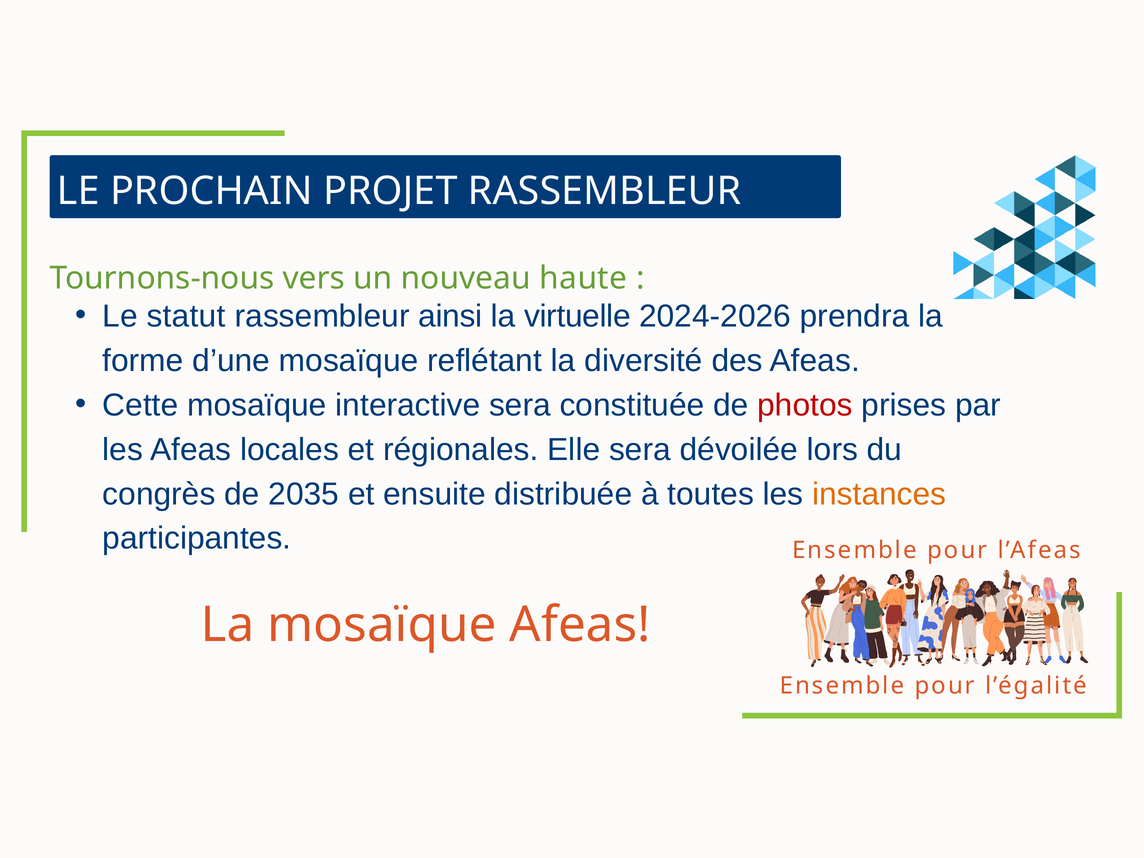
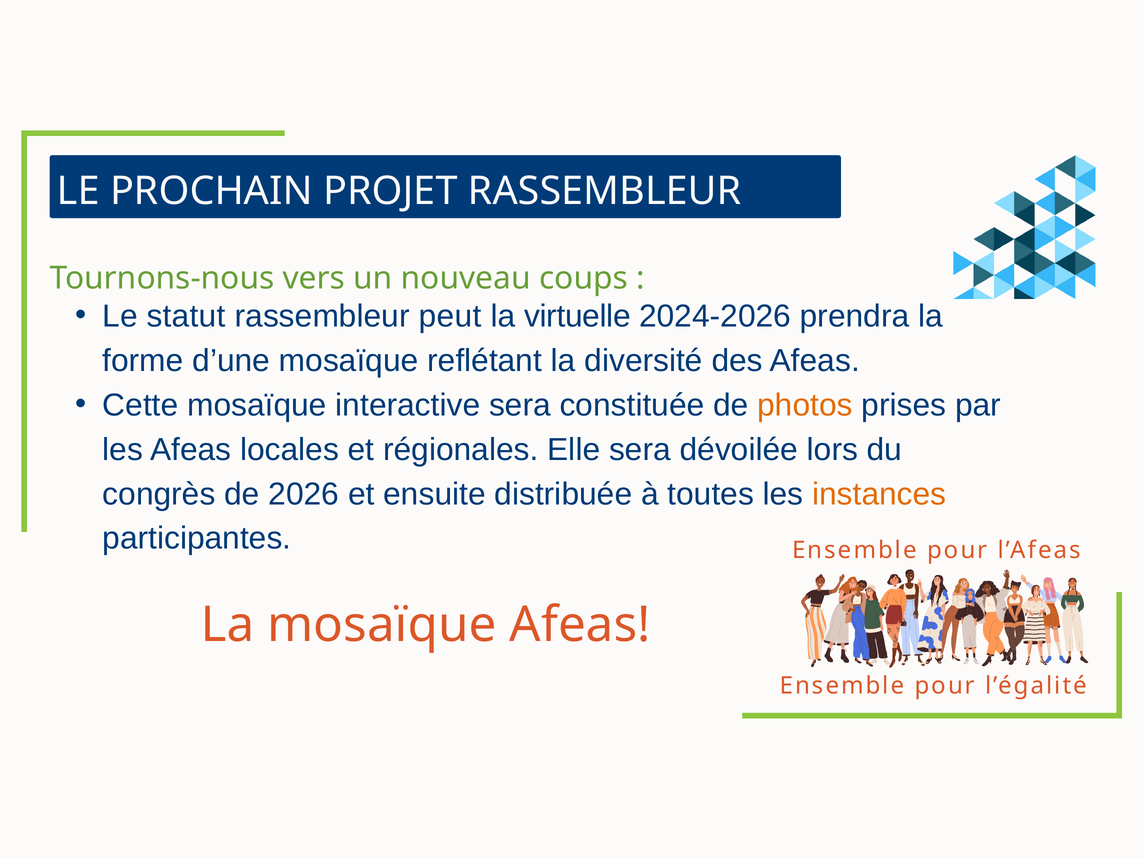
haute: haute -> coups (583, 278)
ainsi: ainsi -> peut (450, 316)
photos colour: red -> orange (805, 405)
2035: 2035 -> 2026 (304, 494)
